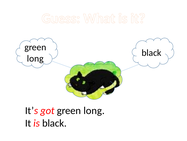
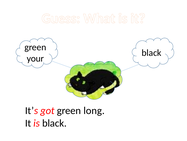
long: long -> your (35, 58)
